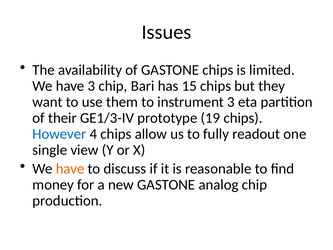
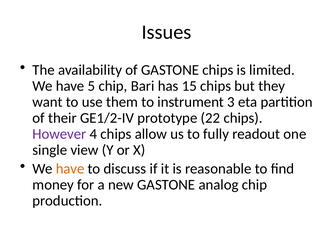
have 3: 3 -> 5 (91, 86)
GE1/3-IV: GE1/3-IV -> GE1/2-IV (107, 118)
19: 19 -> 22 (210, 118)
However colour: blue -> purple (59, 134)
